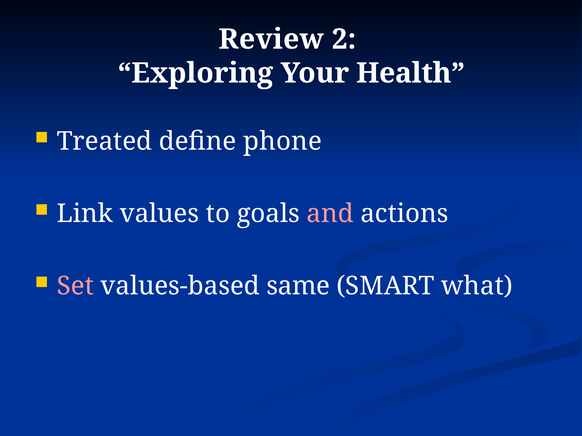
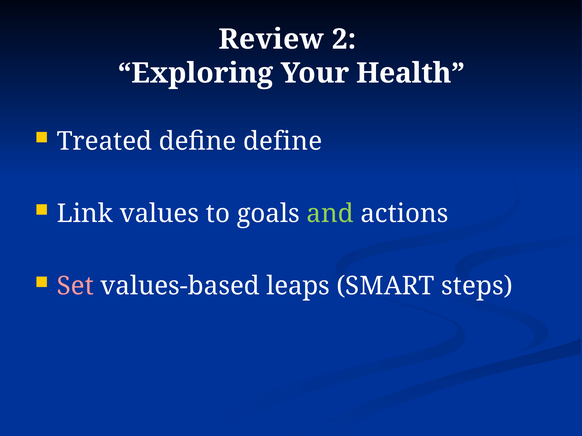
define phone: phone -> define (283, 142)
and colour: pink -> light green (330, 214)
same: same -> leaps (298, 286)
what: what -> steps (477, 286)
